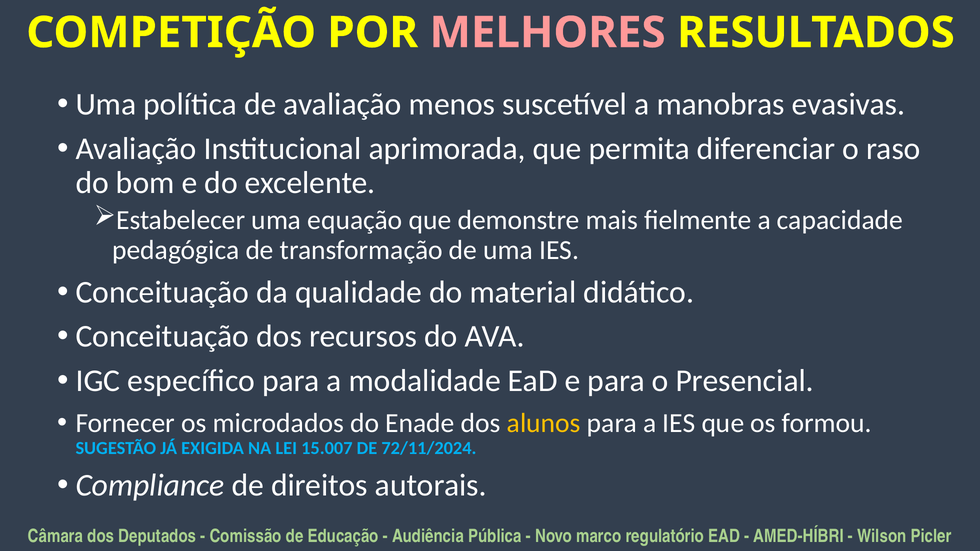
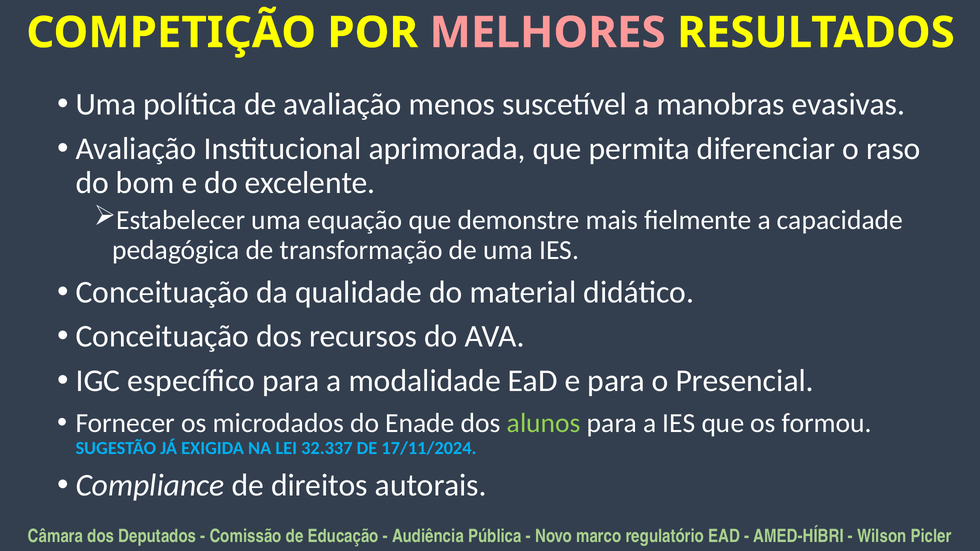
alunos colour: yellow -> light green (544, 423)
15.007: 15.007 -> 32.337 (327, 448)
72/11/2024: 72/11/2024 -> 17/11/2024 (429, 448)
